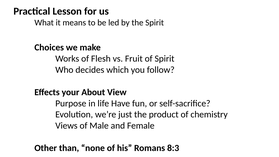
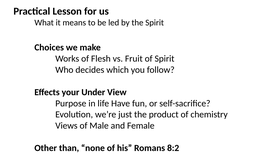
About: About -> Under (93, 92)
8:3: 8:3 -> 8:2 (173, 148)
